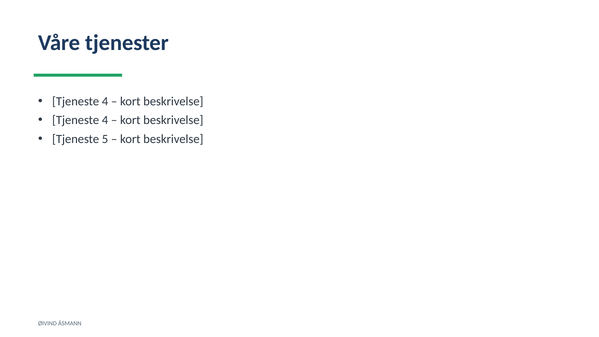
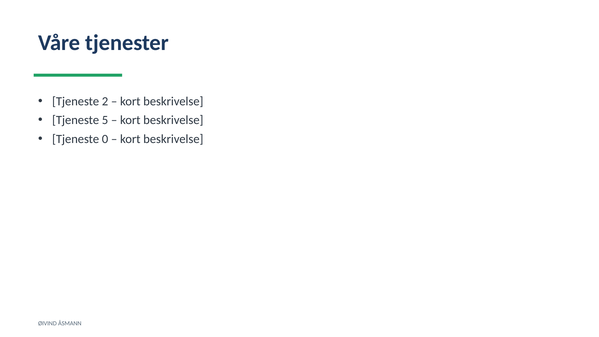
4: 4 -> 2 (105, 101)
4: 4 -> 5 (105, 120)
5: 5 -> 0 (105, 139)
